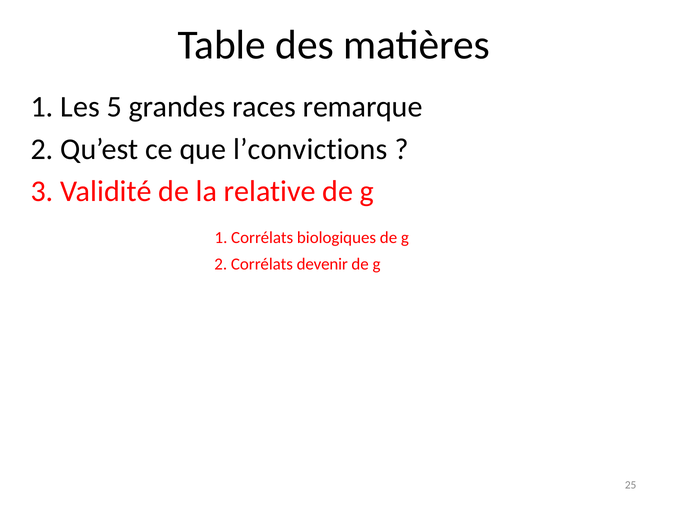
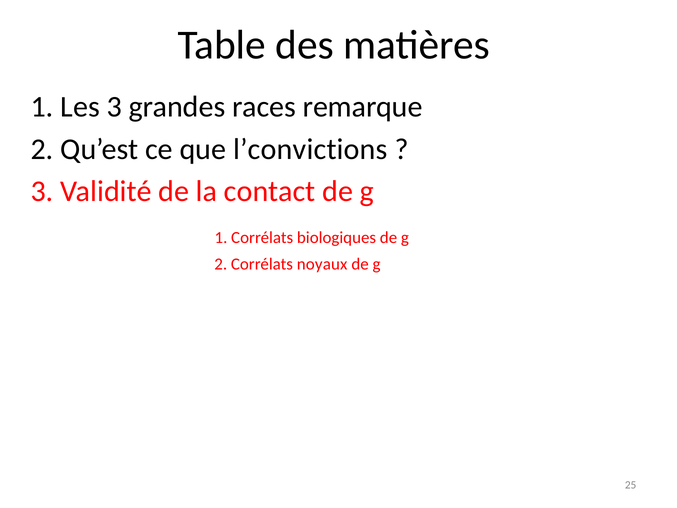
Les 5: 5 -> 3 (114, 107)
relative: relative -> contact (270, 191)
devenir: devenir -> noyaux (322, 264)
